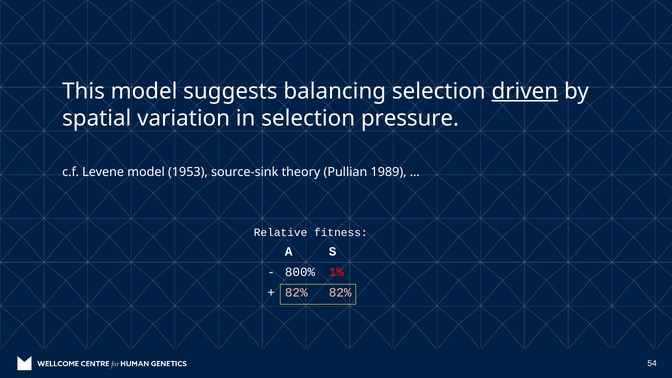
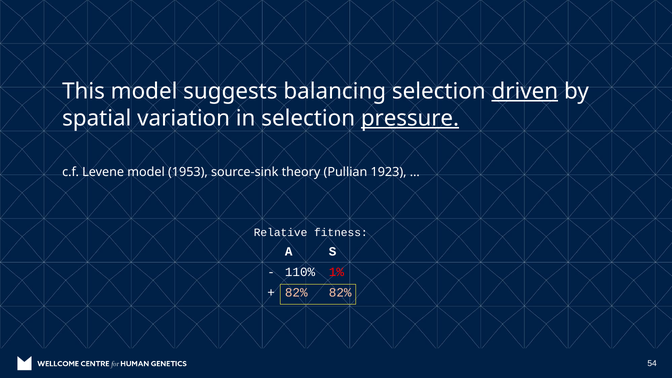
pressure underline: none -> present (410, 118)
1989: 1989 -> 1923 (389, 172)
800%: 800% -> 110% (300, 272)
